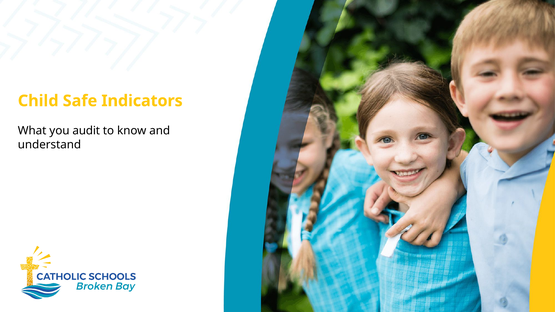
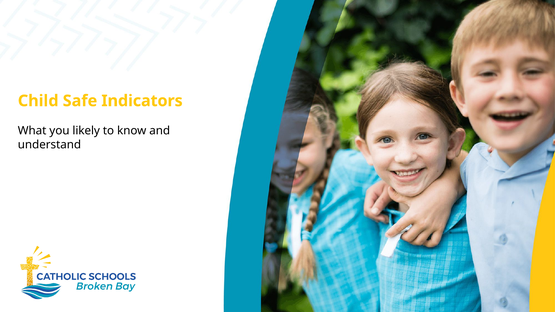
audit: audit -> likely (86, 131)
